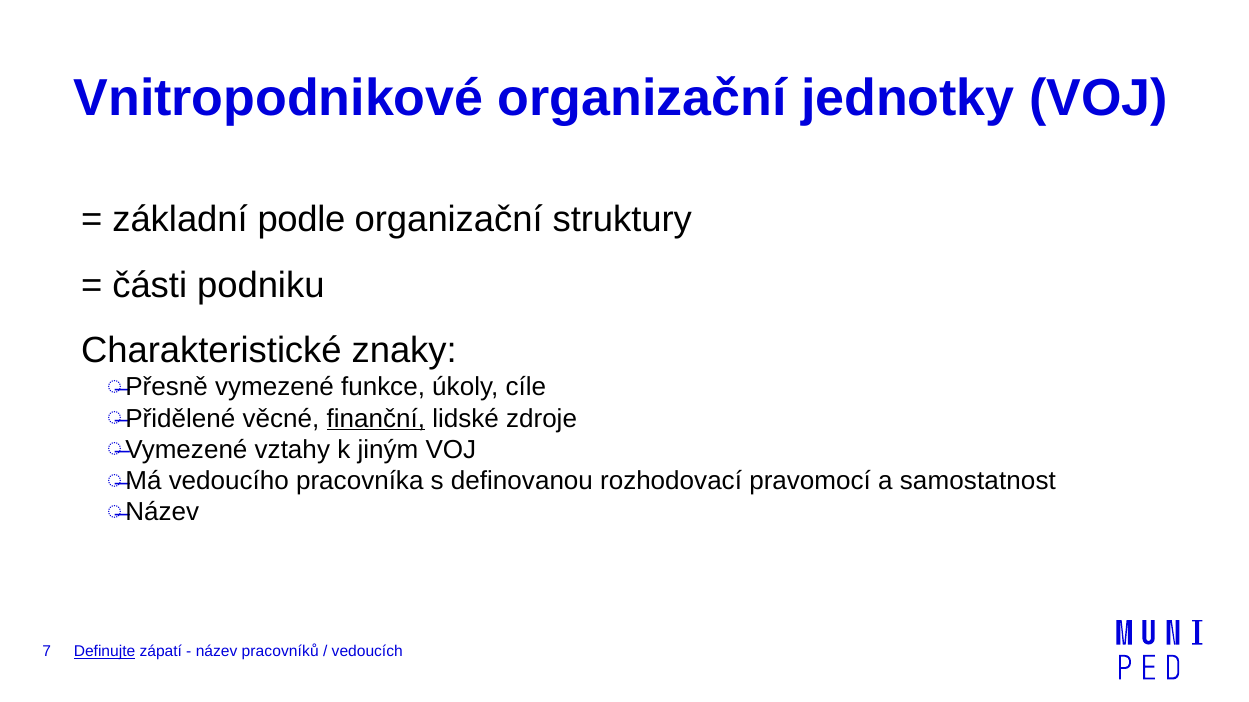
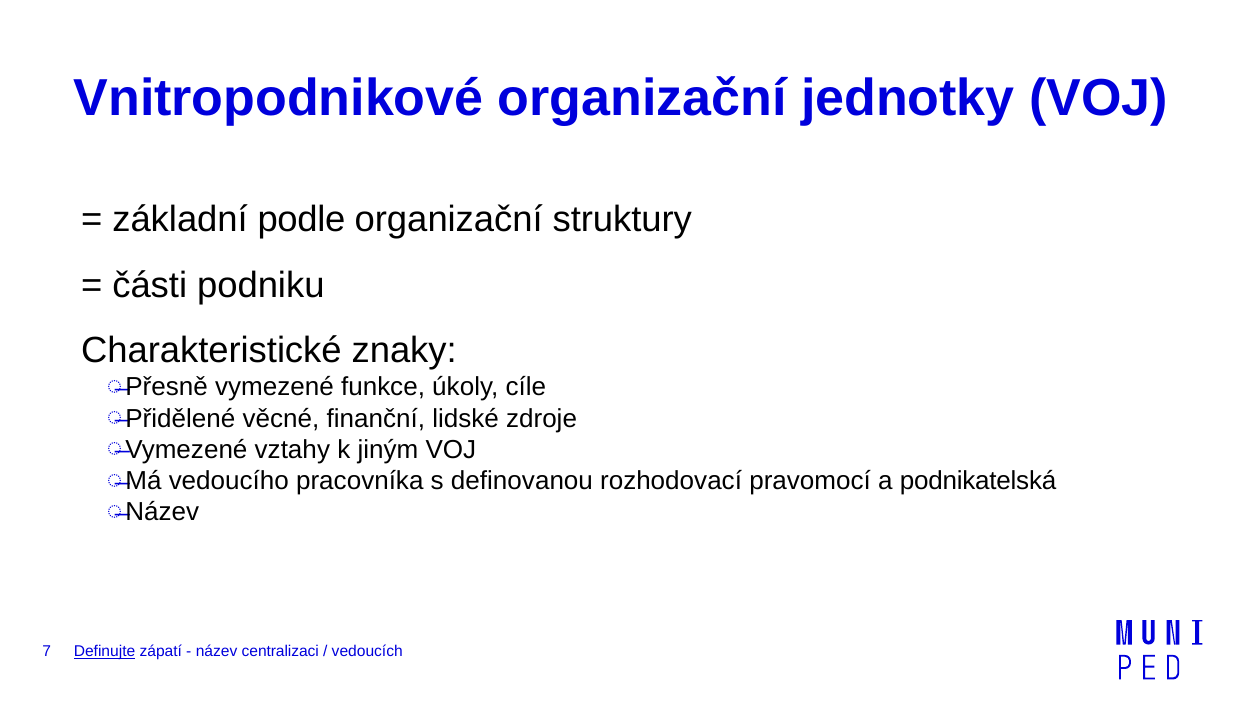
finanční underline: present -> none (376, 419)
samostatnost: samostatnost -> podnikatelská (978, 481)
pracovníků: pracovníků -> centralizaci (280, 652)
